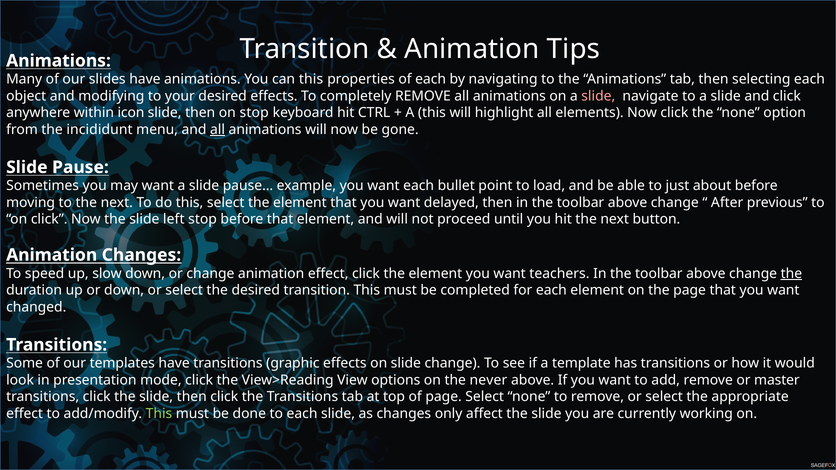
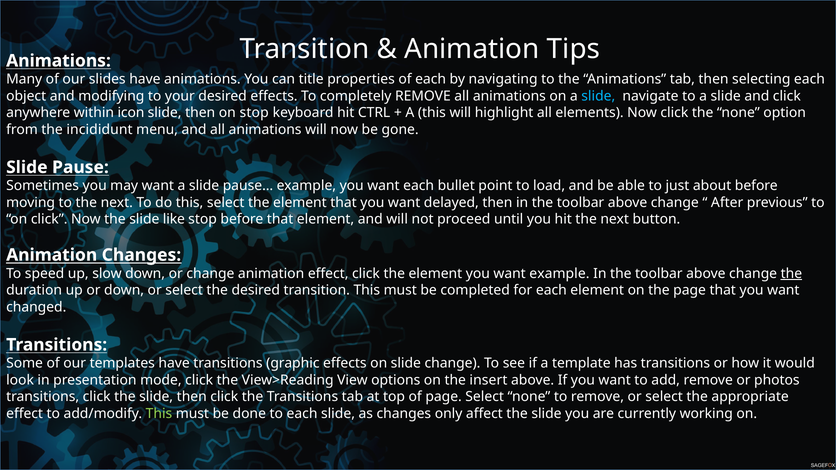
can this: this -> title (311, 79)
slide colour: pink -> light blue (598, 96)
all underline: present -> none (218, 129)
left: left -> like (174, 219)
want teachers: teachers -> example (559, 274)
never: never -> insert (488, 380)
master: master -> photos (777, 380)
